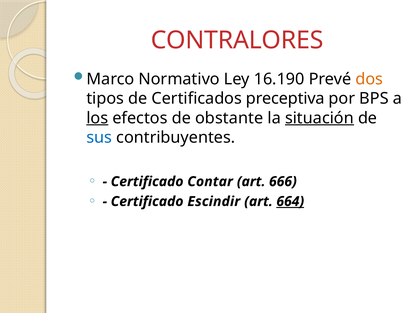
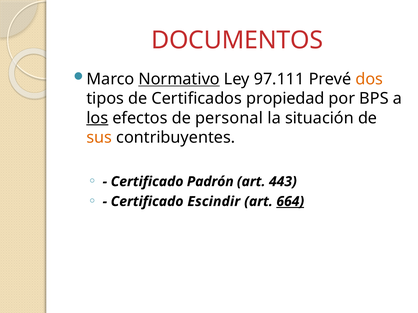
CONTRALORES: CONTRALORES -> DOCUMENTOS (237, 40)
Normativo underline: none -> present (179, 79)
16.190: 16.190 -> 97.111 (279, 79)
preceptiva: preceptiva -> propiedad (285, 99)
obstante: obstante -> personal (229, 118)
situación underline: present -> none (319, 118)
sus colour: blue -> orange (99, 138)
Contar: Contar -> Padrón (210, 182)
666: 666 -> 443 (283, 182)
